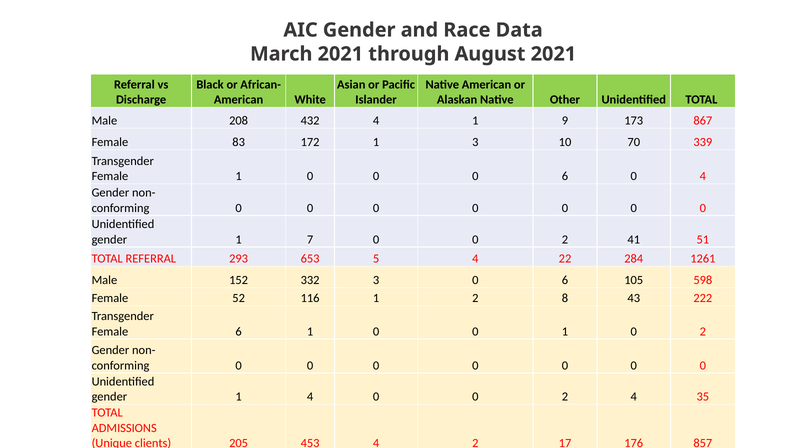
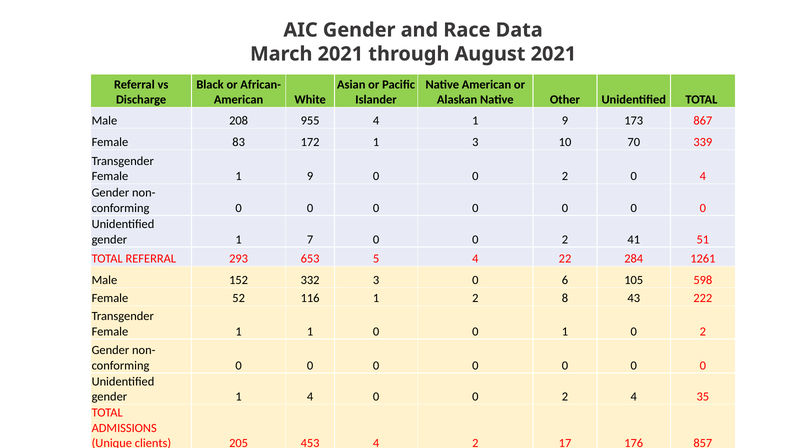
432: 432 -> 955 (310, 121)
Female 1 0: 0 -> 9 (310, 176)
6: 6 -> 2 (565, 176)
6: 6 -> 1 (239, 332)
